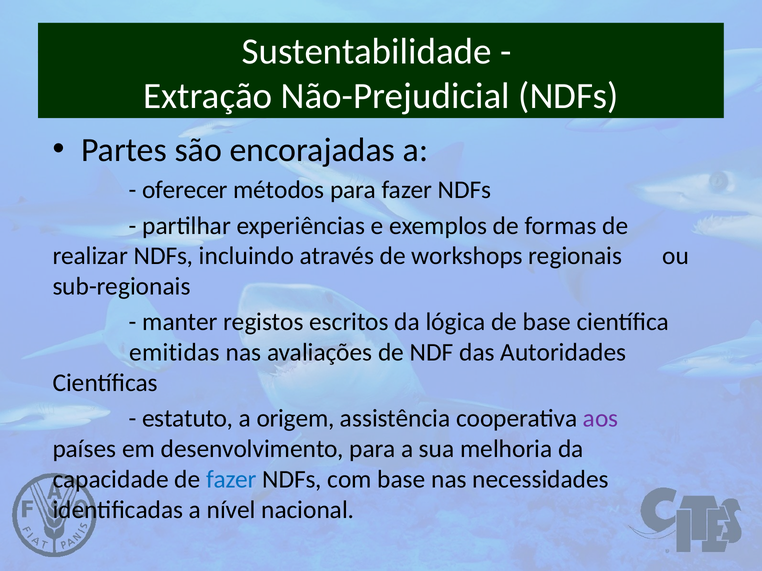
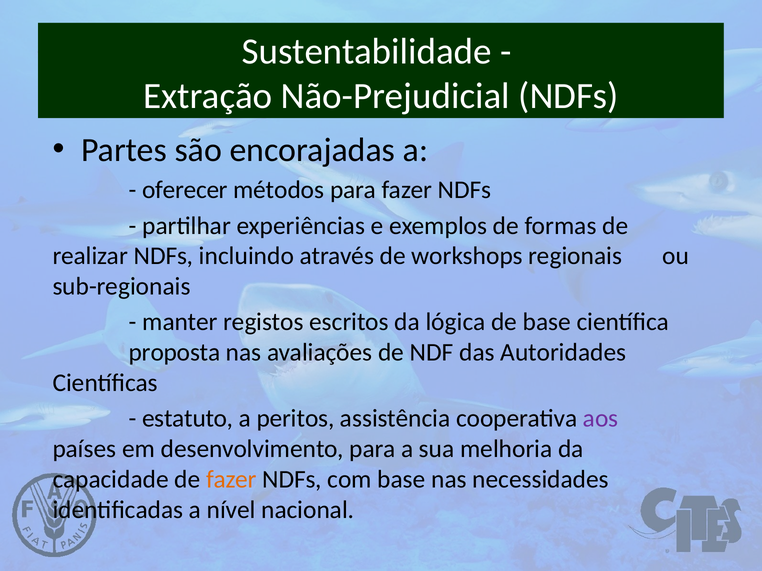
emitidas: emitidas -> proposta (175, 353)
origem: origem -> peritos (295, 419)
fazer colour: blue -> orange (231, 480)
